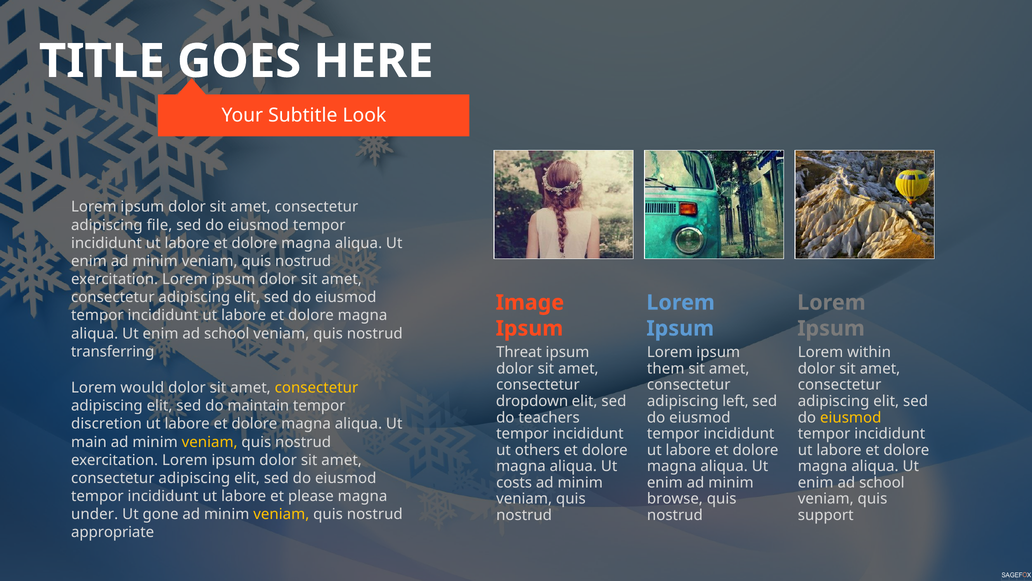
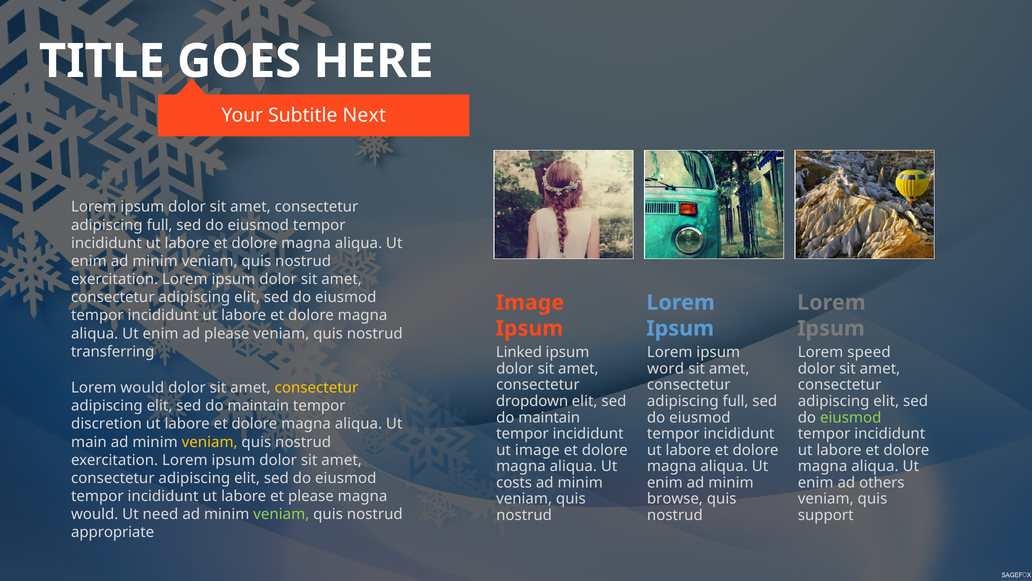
Look: Look -> Next (364, 115)
file: file -> full (160, 225)
school: school -> please (227, 333)
Threat: Threat -> Linked (519, 352)
within: within -> speed (869, 352)
them: them -> word (666, 368)
left: left -> full (735, 401)
teachers: teachers -> maintain (549, 417)
eiusmod colour: yellow -> light green (851, 417)
ut others: others -> image (537, 450)
school: school -> others (882, 482)
under: under -> would (95, 514)
gone: gone -> need (160, 514)
veniam colour: yellow -> light green (281, 514)
